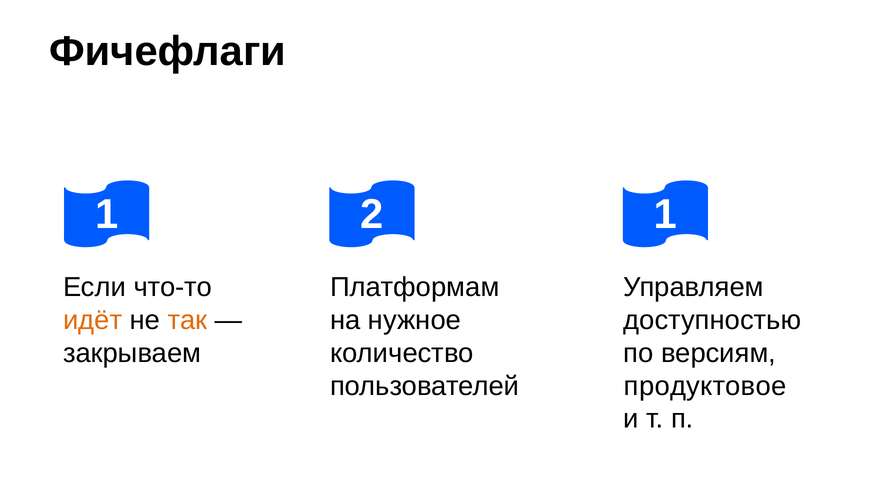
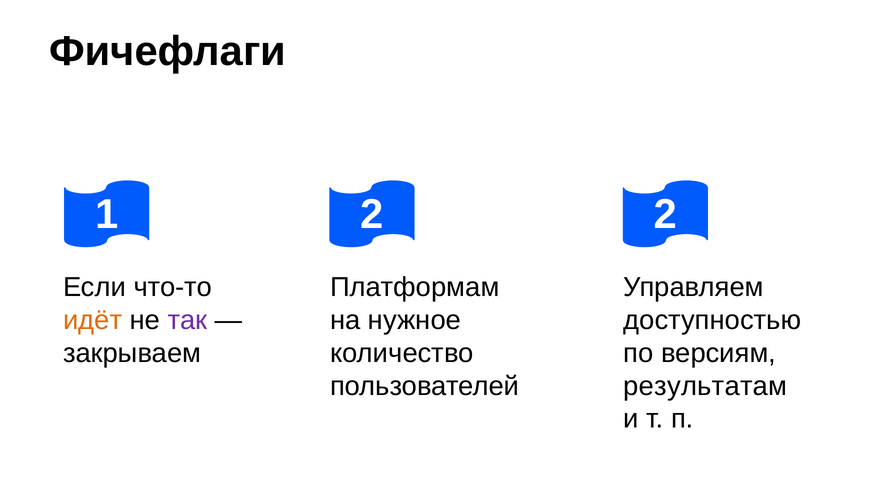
2 1: 1 -> 2 (665, 214)
так colour: orange -> purple (187, 320)
продуктовое: продуктовое -> результатам (705, 386)
